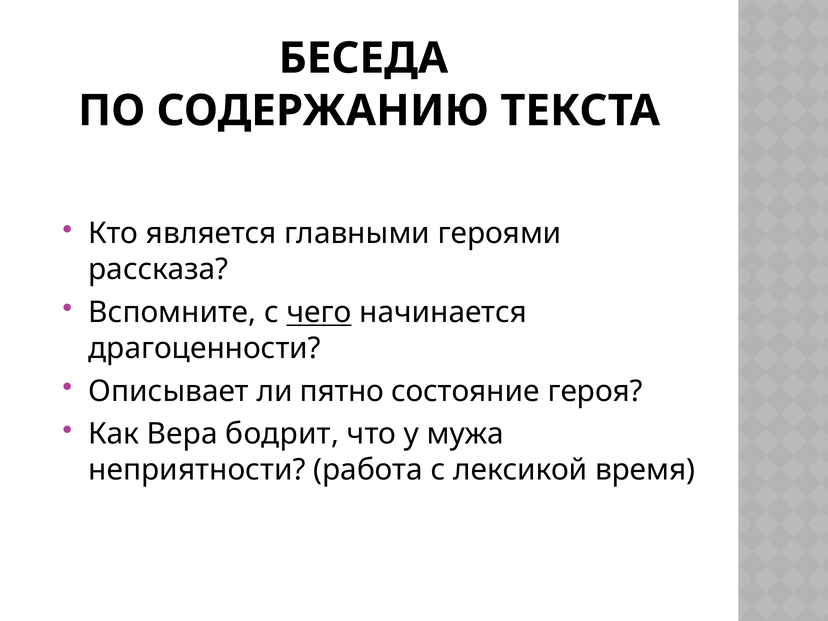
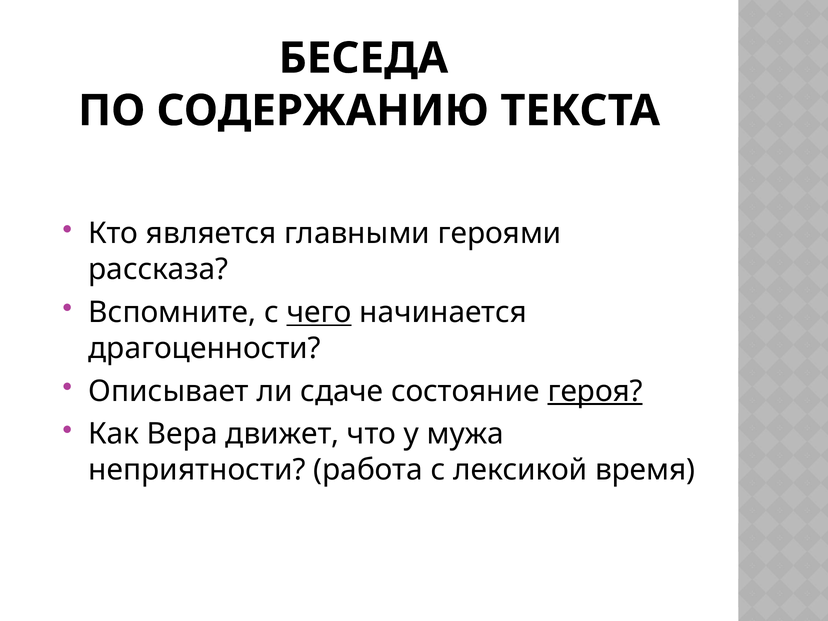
пятно: пятно -> сдаче (342, 391)
героя underline: none -> present (595, 391)
бодрит: бодрит -> движет (282, 434)
